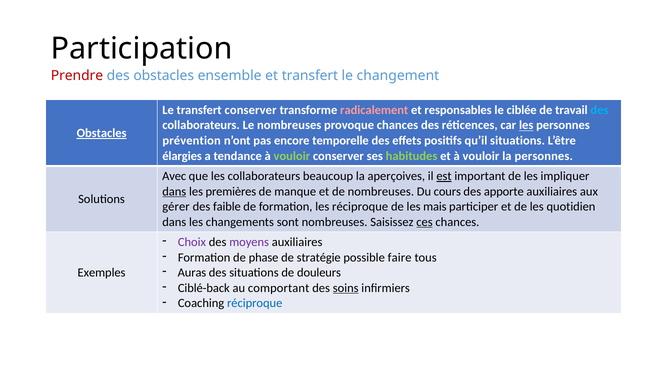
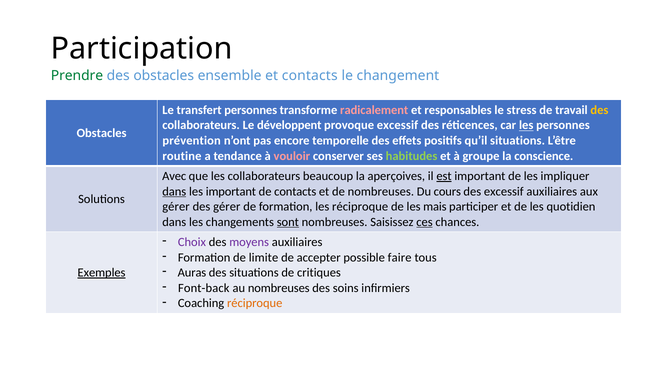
Prendre colour: red -> green (77, 76)
et transfert: transfert -> contacts (310, 76)
transfert conserver: conserver -> personnes (251, 110)
ciblée: ciblée -> stress (522, 110)
des colour: light blue -> yellow (599, 110)
Le nombreuses: nombreuses -> développent (289, 125)
provoque chances: chances -> excessif (397, 125)
Obstacles underline: present -> none (102, 133)
élargies: élargies -> routine (182, 156)
vouloir colour: light green -> pink (292, 156)
et à vouloir: vouloir -> groupe (481, 156)
la personnes: personnes -> conscience (544, 156)
les premières: premières -> important (231, 192)
de manque: manque -> contacts (295, 192)
des apporte: apporte -> excessif (504, 192)
des faible: faible -> gérer (227, 207)
sont underline: none -> present (288, 222)
phase: phase -> limite (263, 258)
stratégie: stratégie -> accepter (319, 258)
douleurs: douleurs -> critiques (319, 273)
Exemples underline: none -> present (102, 273)
Ciblé-back: Ciblé-back -> Font-back (204, 288)
au comportant: comportant -> nombreuses (279, 288)
soins underline: present -> none (346, 288)
réciproque colour: blue -> orange (255, 303)
